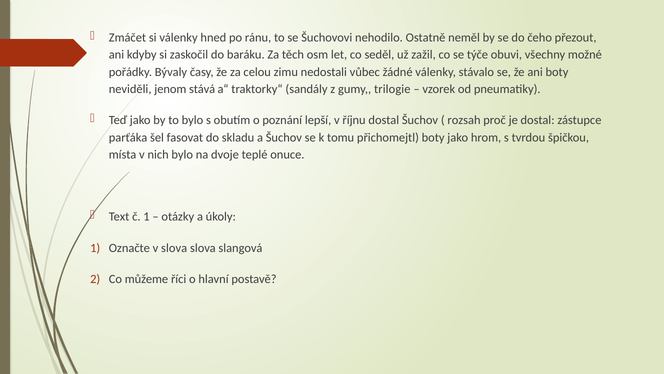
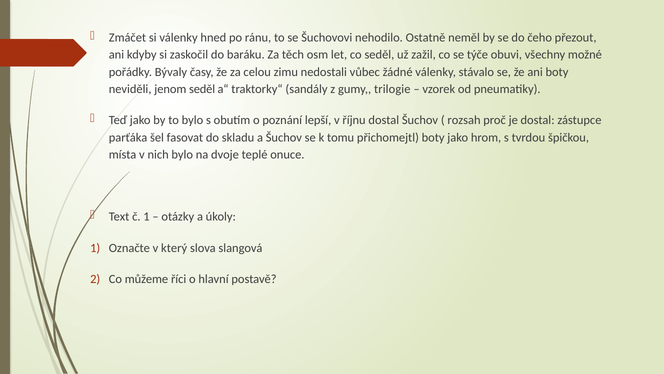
jenom stává: stává -> seděl (202, 89)
v slova: slova -> který (174, 248)
